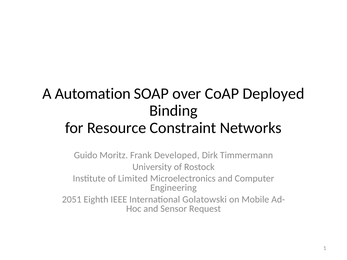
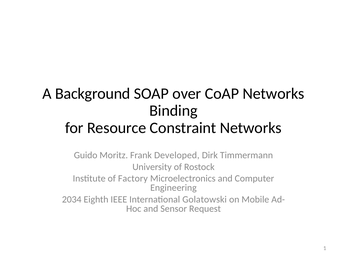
Automation: Automation -> Background (93, 94)
CoAP Deployed: Deployed -> Networks (274, 94)
Limited: Limited -> Factory (133, 179)
2051: 2051 -> 2034 (72, 200)
